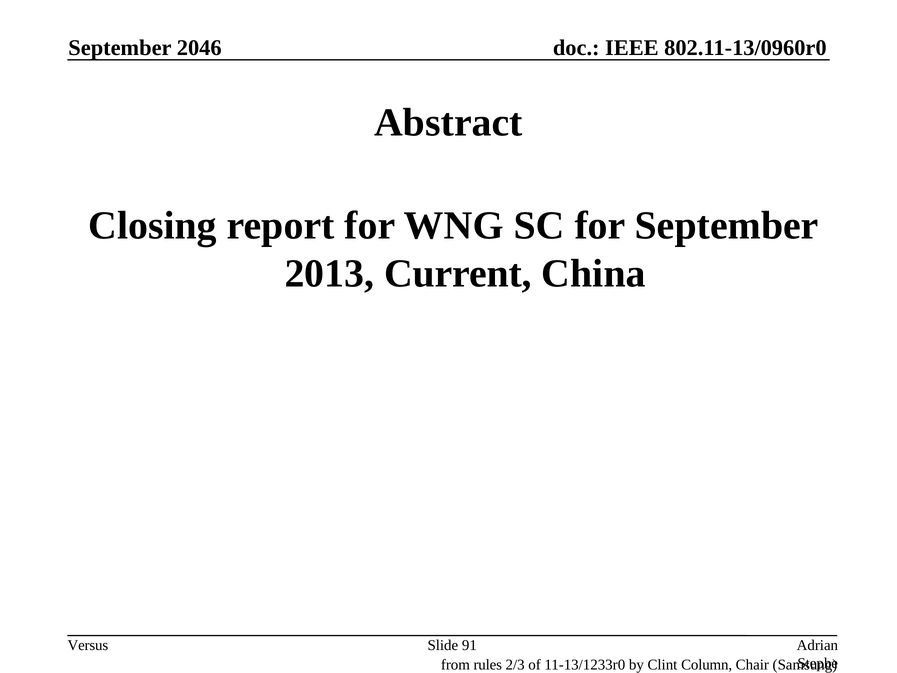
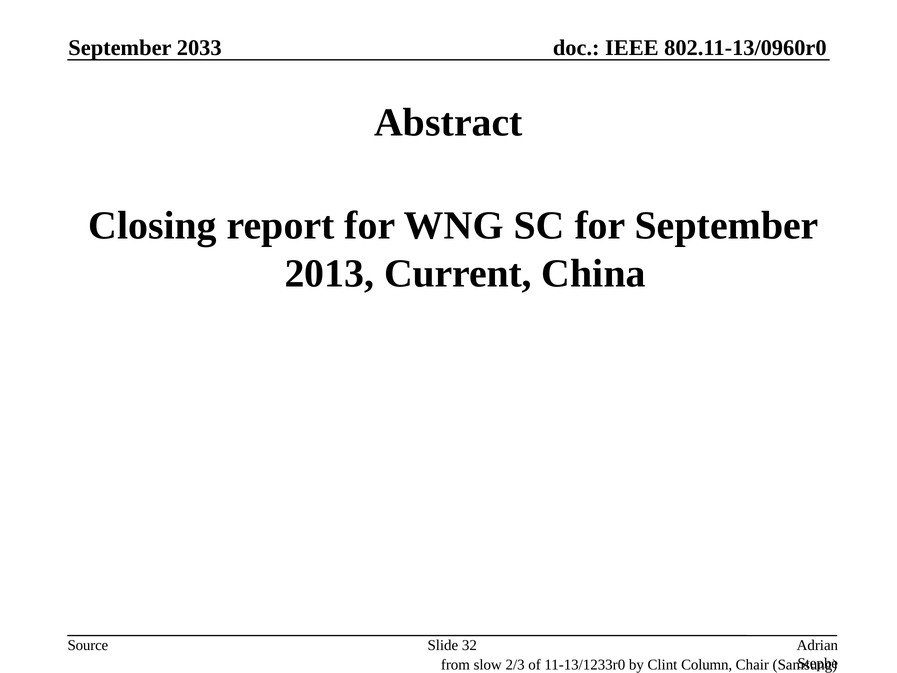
2046: 2046 -> 2033 (199, 48)
Versus: Versus -> Source (88, 645)
91: 91 -> 32 (469, 645)
rules: rules -> slow (488, 665)
